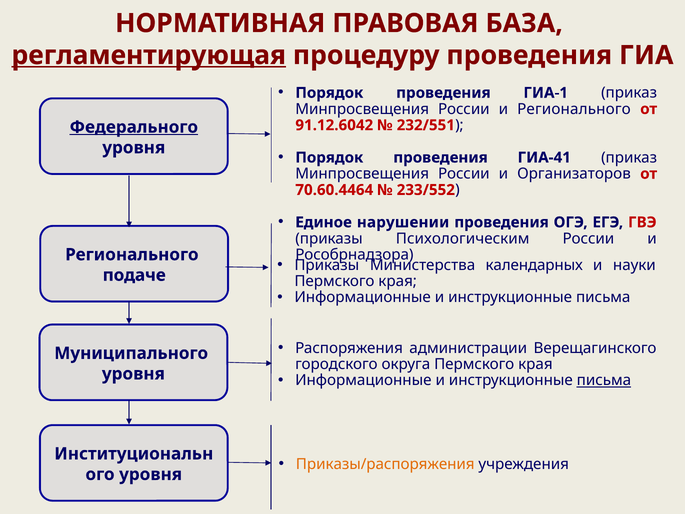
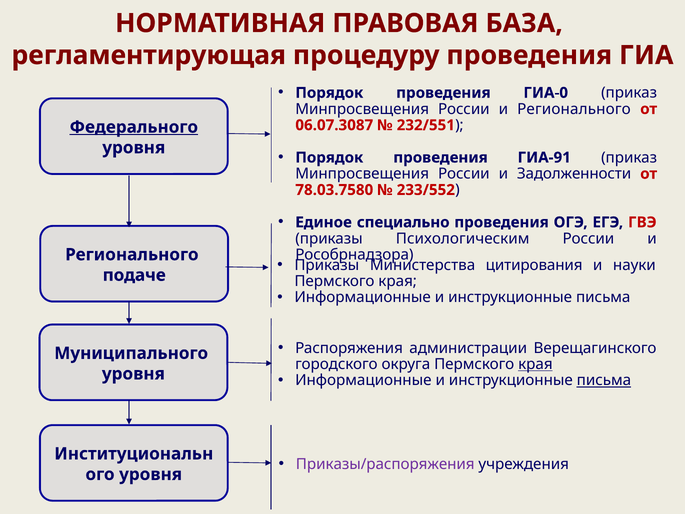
регламентирующая underline: present -> none (149, 55)
ГИА-1: ГИА-1 -> ГИА-0 (546, 93)
91.12.6042: 91.12.6042 -> 06.07.3087 (334, 125)
ГИА-41: ГИА-41 -> ГИА-91 (544, 157)
Организаторов: Организаторов -> Задолженности (574, 174)
70.60.4464: 70.60.4464 -> 78.03.7580 (334, 190)
нарушении: нарушении -> специально (403, 222)
календарных: календарных -> цитирования (534, 265)
края underline: none -> present (535, 364)
Приказы/распоряжения colour: orange -> purple (385, 464)
